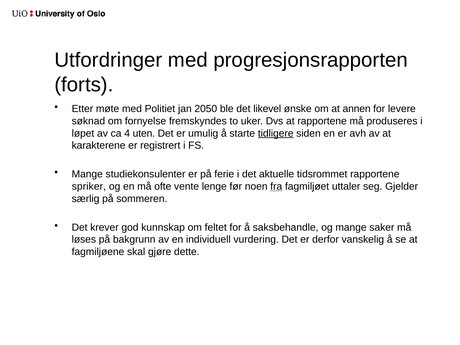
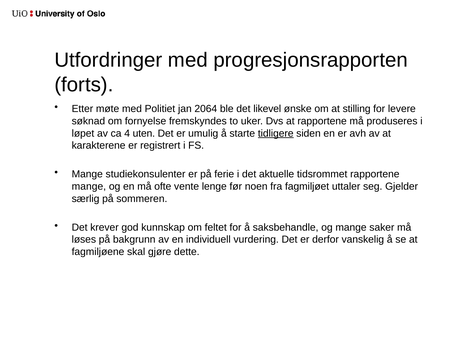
2050: 2050 -> 2064 (206, 109)
annen: annen -> stilling (357, 109)
spriker: spriker -> mange (89, 186)
fra underline: present -> none (276, 186)
